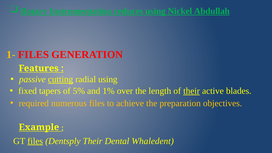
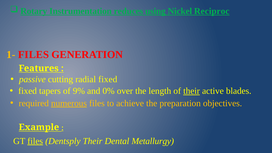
Abdullah: Abdullah -> Reciproc (212, 11)
cutting underline: present -> none (61, 79)
radial using: using -> fixed (108, 79)
5%: 5% -> 9% (79, 91)
1%: 1% -> 0% (109, 91)
numerous underline: none -> present (69, 103)
Whaledent: Whaledent -> Metallurgy (153, 141)
